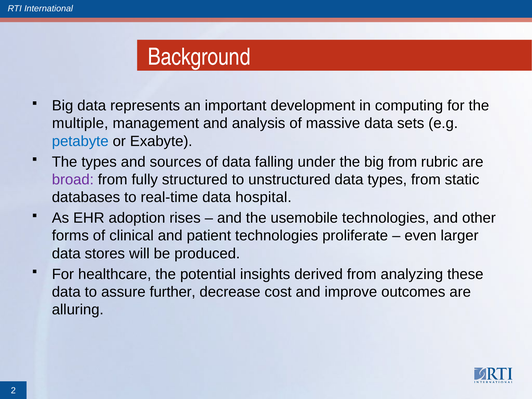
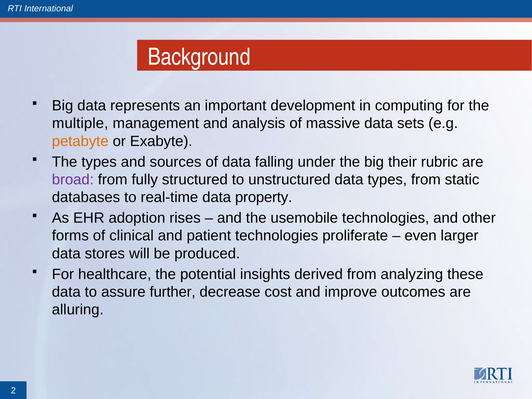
petabyte colour: blue -> orange (80, 141)
big from: from -> their (402, 162)
hospital: hospital -> property (264, 197)
